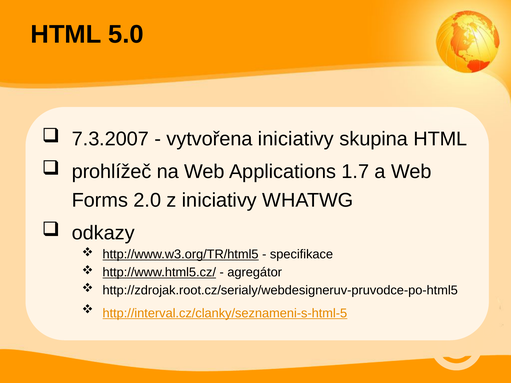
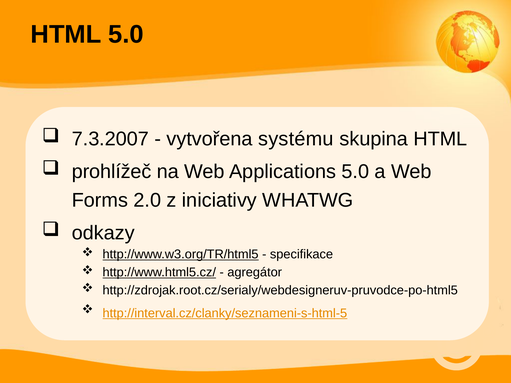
vytvořena iniciativy: iniciativy -> systému (296, 139)
Applications 1.7: 1.7 -> 5.0 (355, 172)
